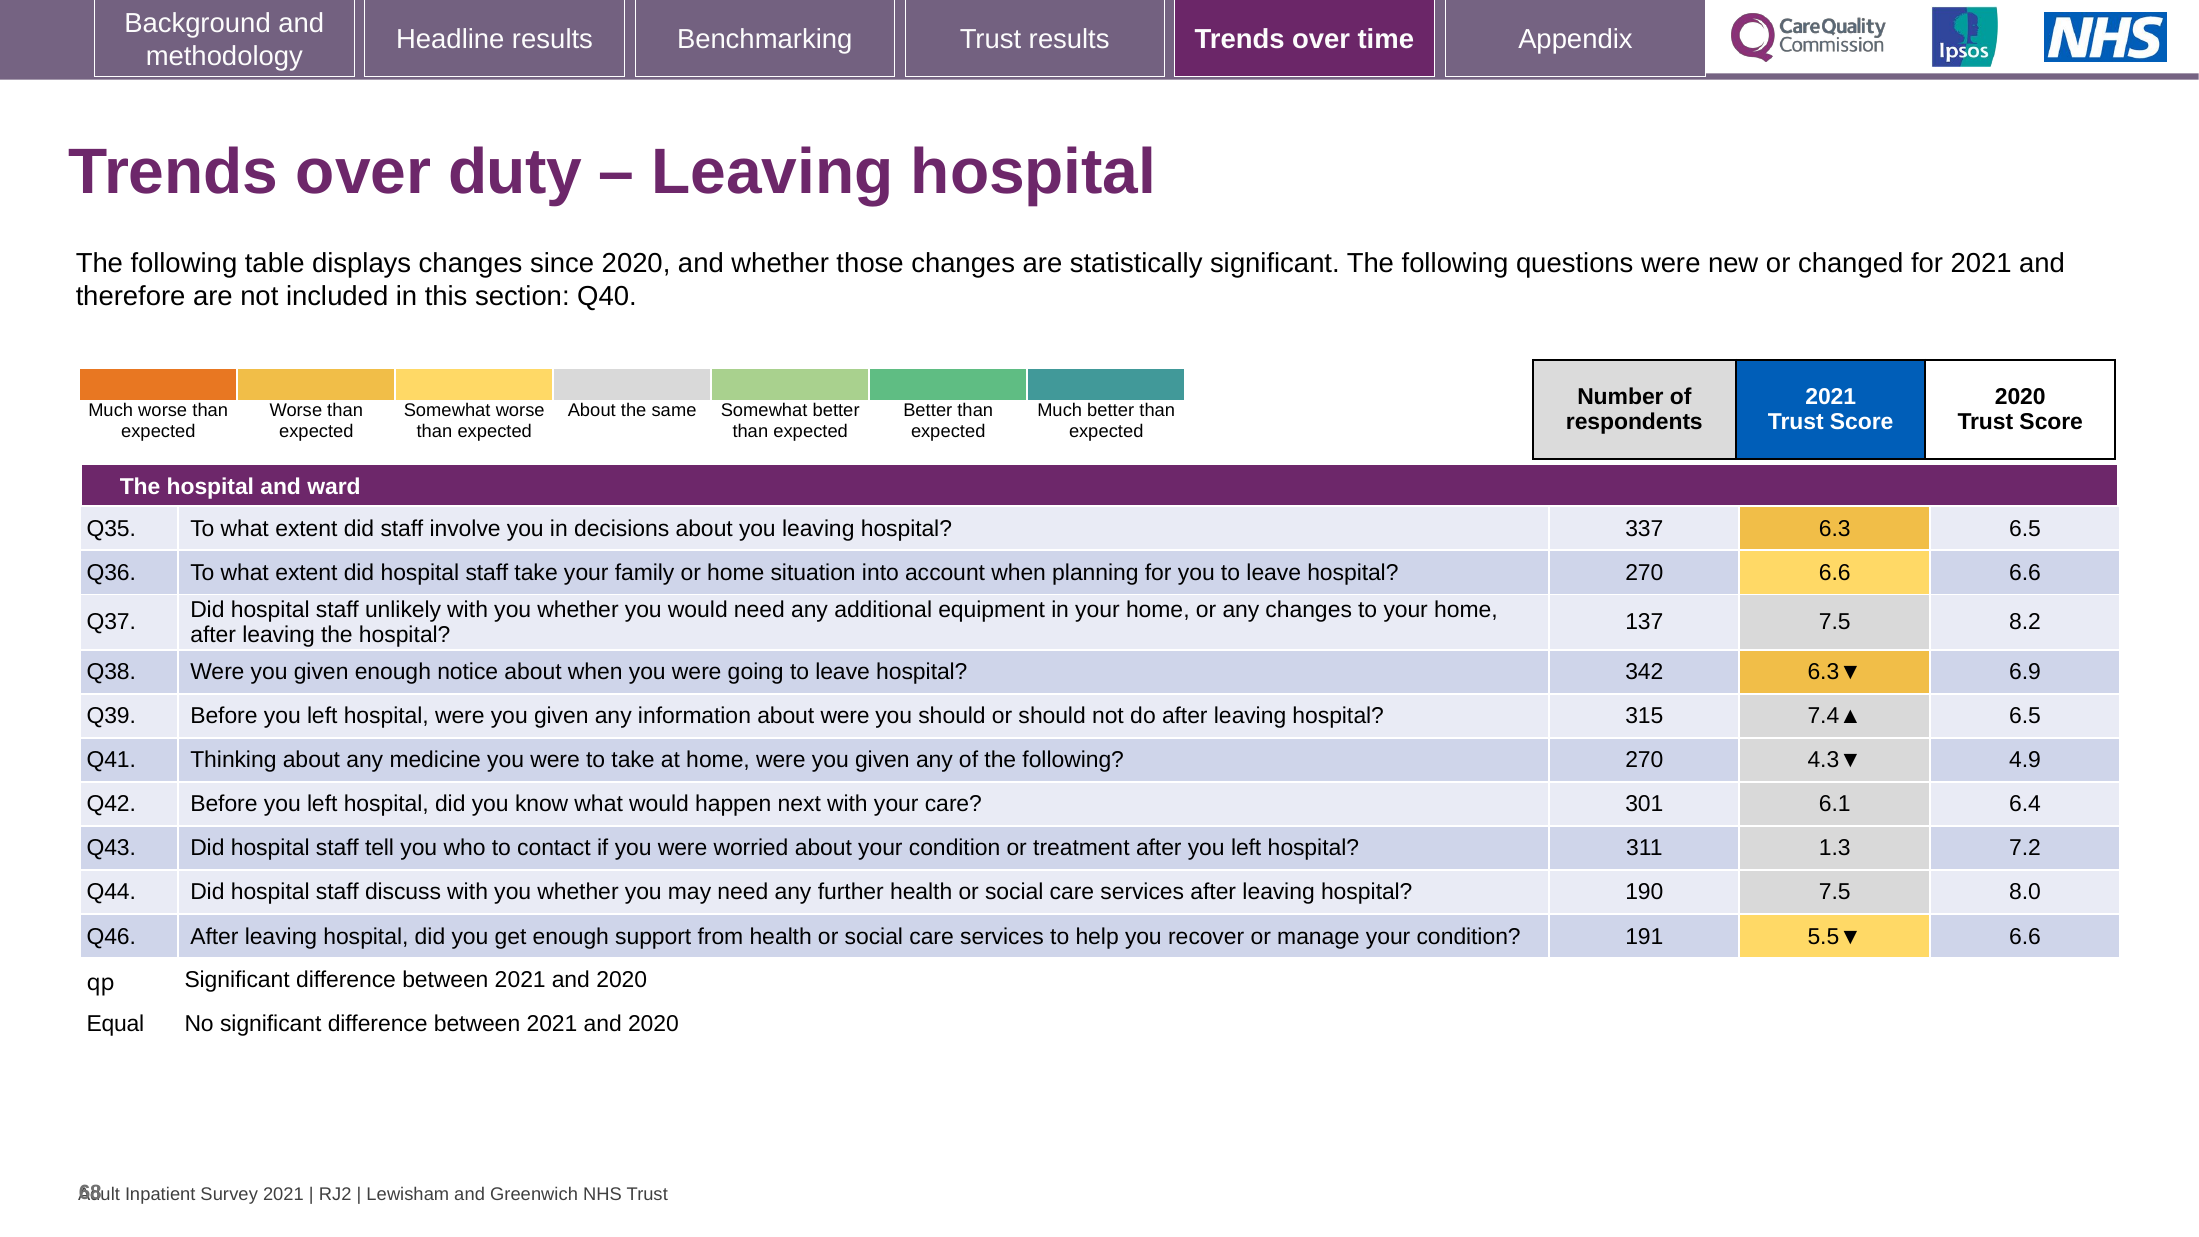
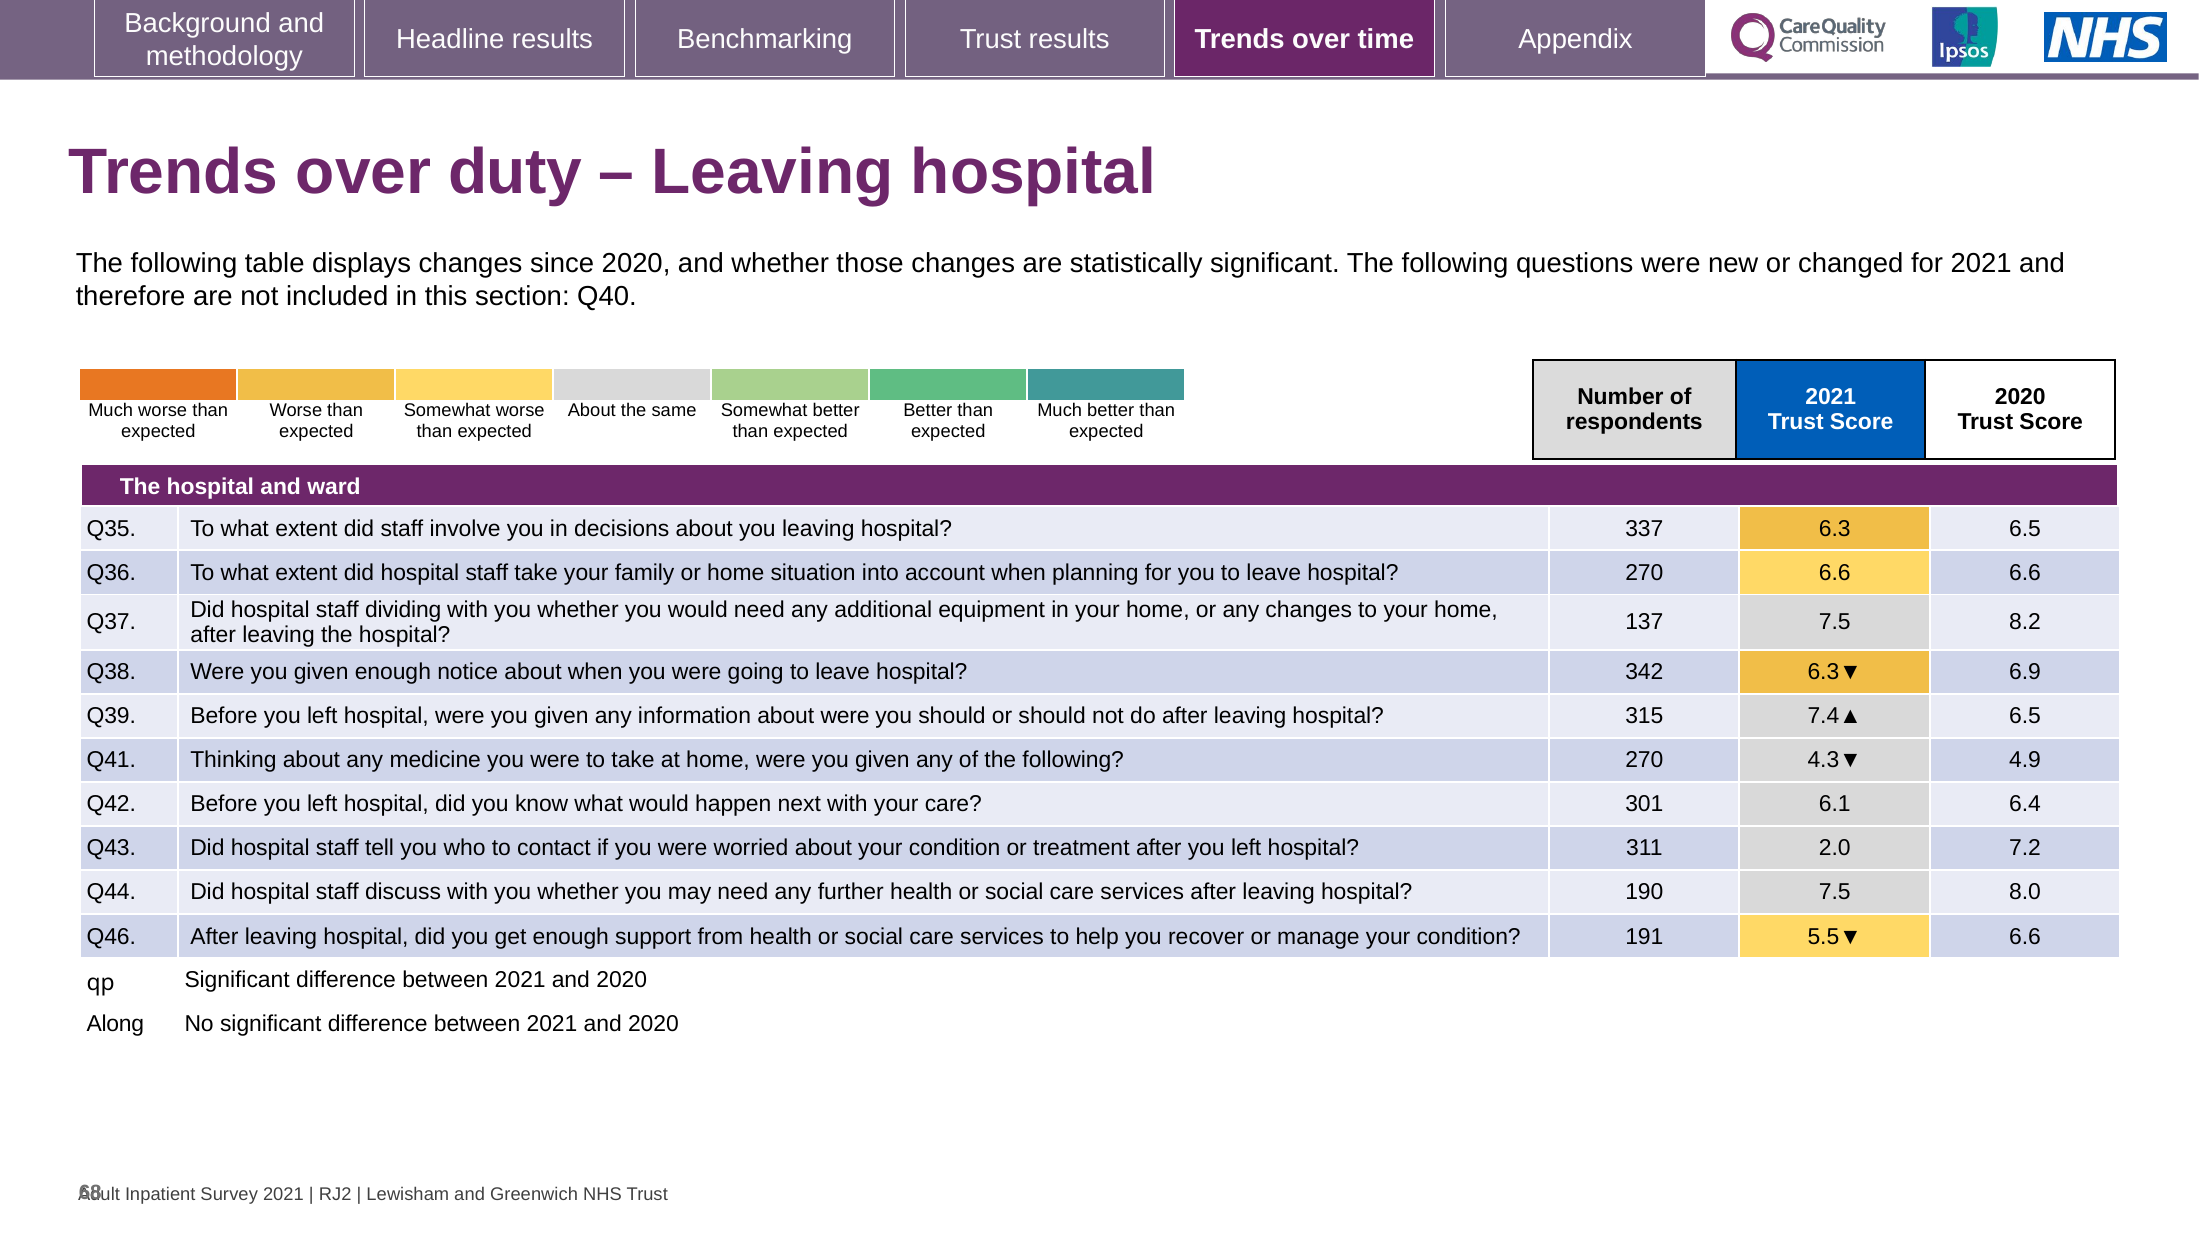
unlikely: unlikely -> dividing (403, 609)
1.3: 1.3 -> 2.0 (1835, 848)
Equal: Equal -> Along (115, 1024)
